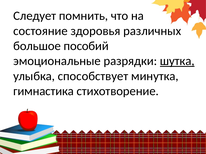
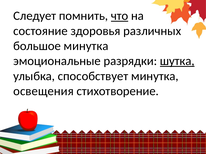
что underline: none -> present (120, 16)
большое пособий: пособий -> минутка (86, 46)
гимнастика: гимнастика -> освещения (43, 91)
